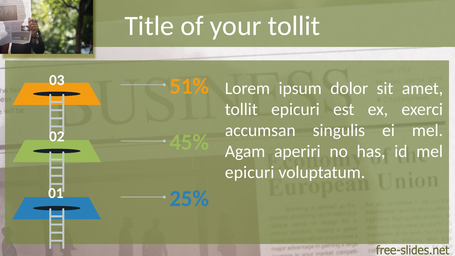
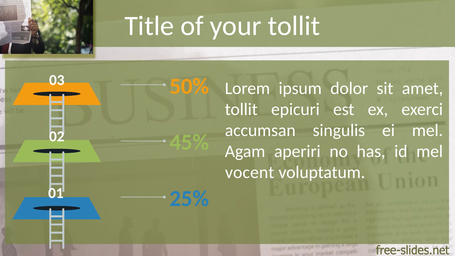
51%: 51% -> 50% (189, 86)
epicuri: epicuri -> vocent (250, 172)
